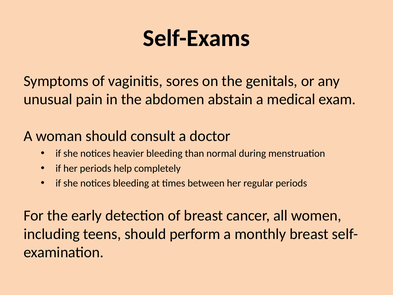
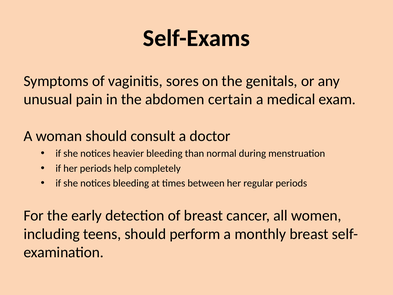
abstain: abstain -> certain (230, 99)
